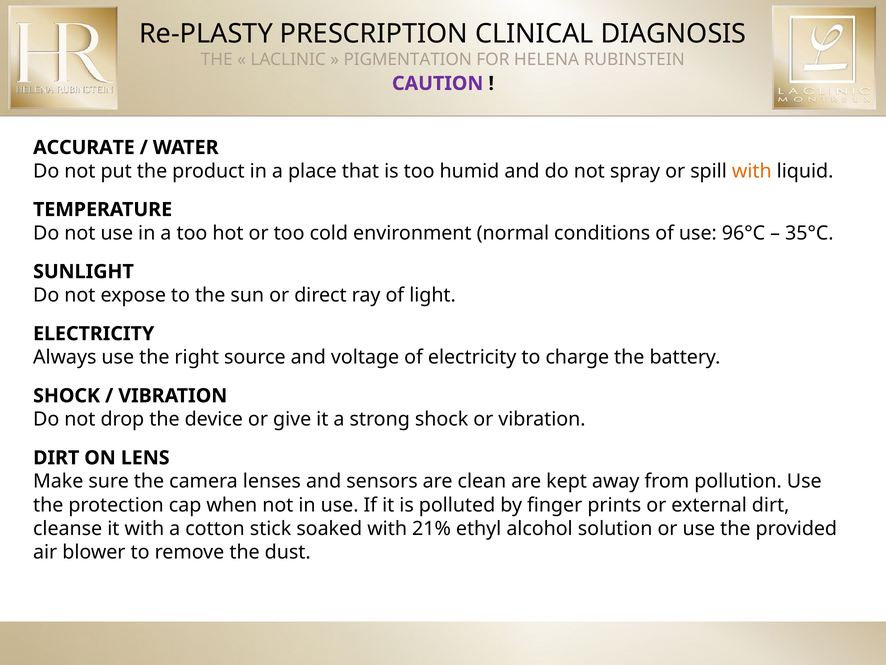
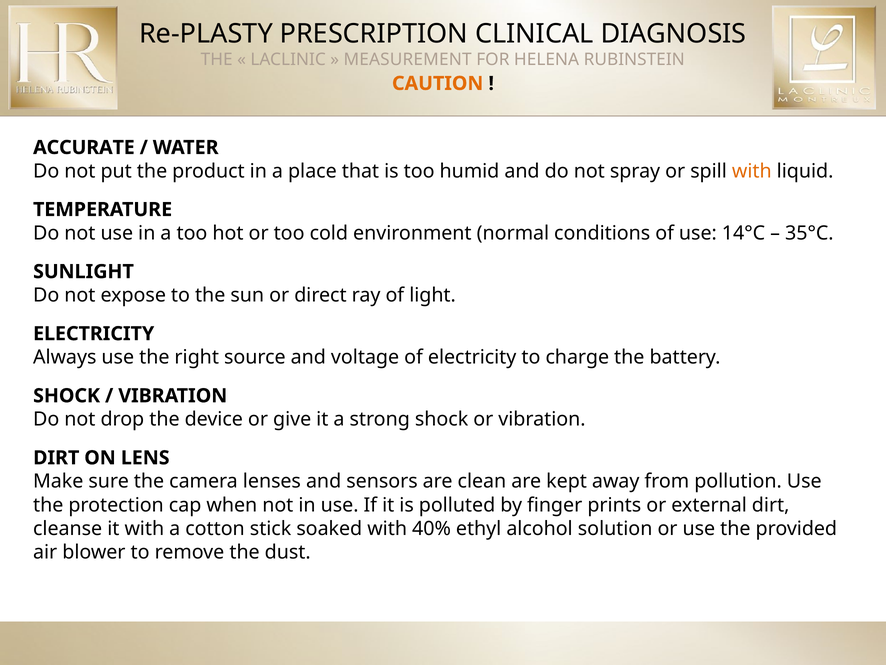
PIGMENTATION: PIGMENTATION -> MEASUREMENT (408, 60)
CAUTION colour: purple -> orange (438, 83)
96°C: 96°C -> 14°C (744, 233)
21%: 21% -> 40% (431, 528)
